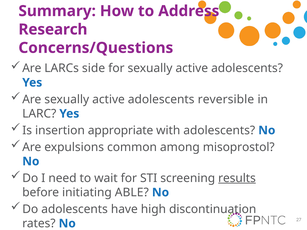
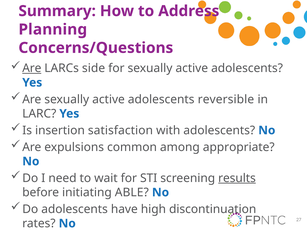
Research: Research -> Planning (53, 29)
Are underline: none -> present (32, 68)
appropriate: appropriate -> satisfaction (120, 130)
misoprostol: misoprostol -> appropriate (239, 147)
